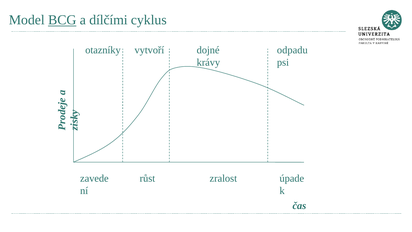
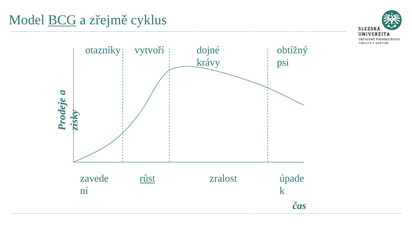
dílčími: dílčími -> zřejmě (108, 20)
odpadu: odpadu -> obtížný (292, 50)
růst underline: none -> present (147, 178)
